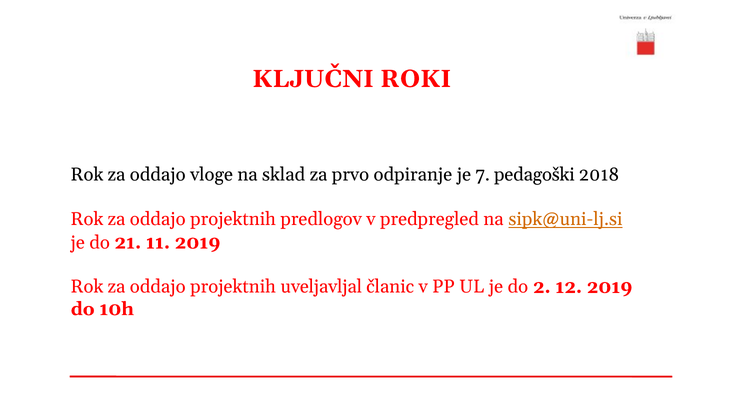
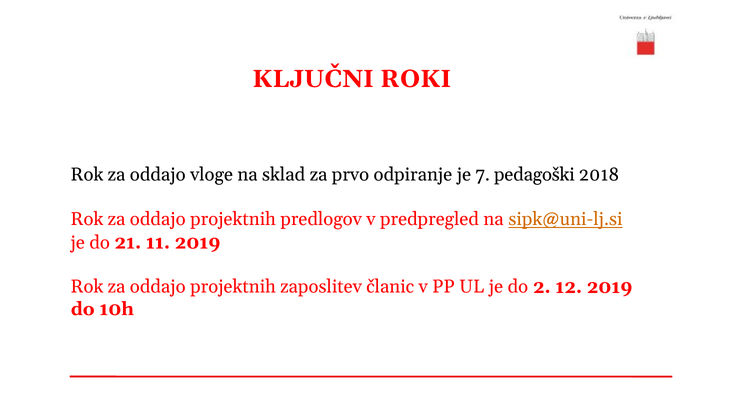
uveljavljal: uveljavljal -> zaposlitev (321, 287)
